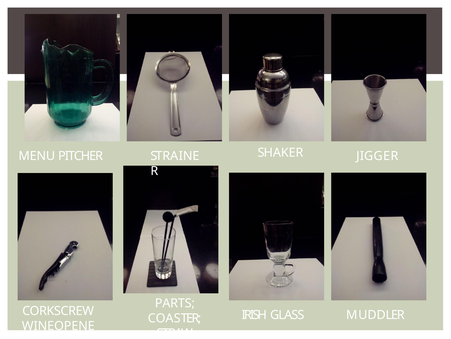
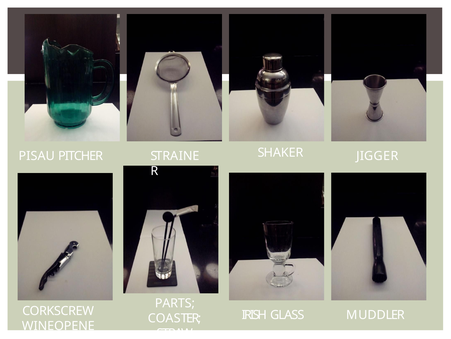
MENU: MENU -> PISAU (37, 156)
